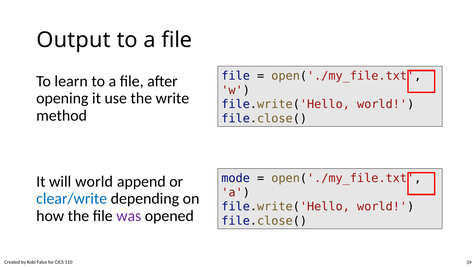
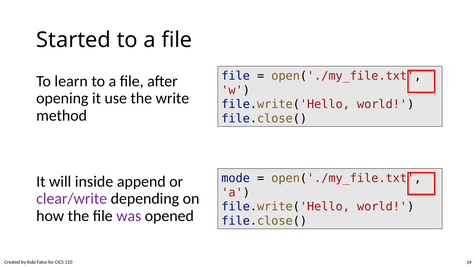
Output: Output -> Started (74, 40)
will world: world -> inside (94, 182)
clear/write colour: blue -> purple (72, 199)
